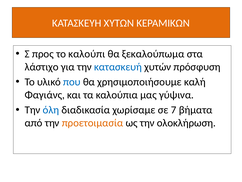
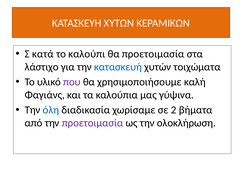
προς: προς -> κατά (43, 54)
θα ξεκαλούπωμα: ξεκαλούπωμα -> προετοιμασία (153, 54)
πρόσφυση: πρόσφυση -> τοιχώματα (197, 67)
που colour: blue -> purple (72, 82)
7: 7 -> 2 (174, 110)
προετοιμασία colour: orange -> purple (93, 123)
